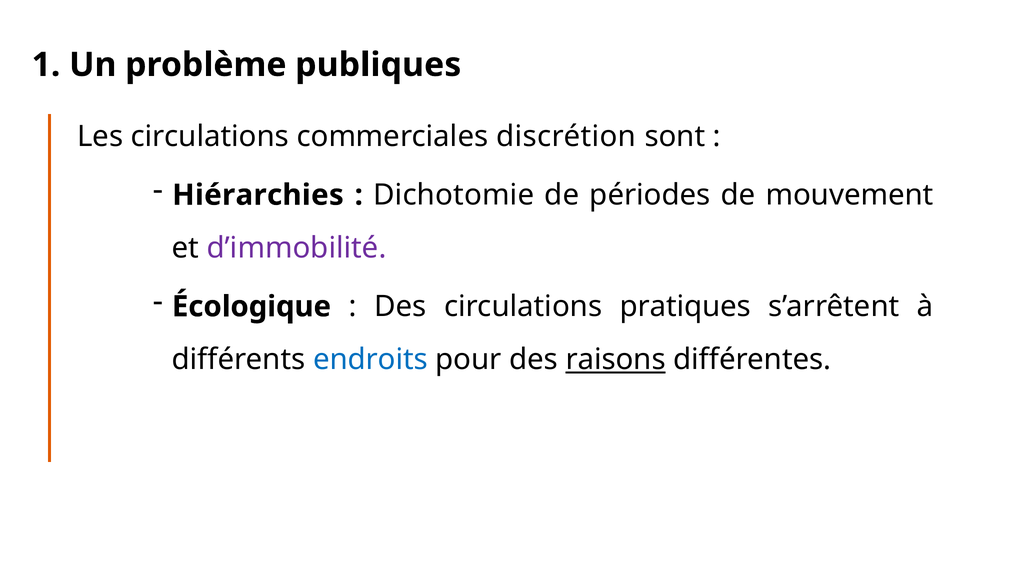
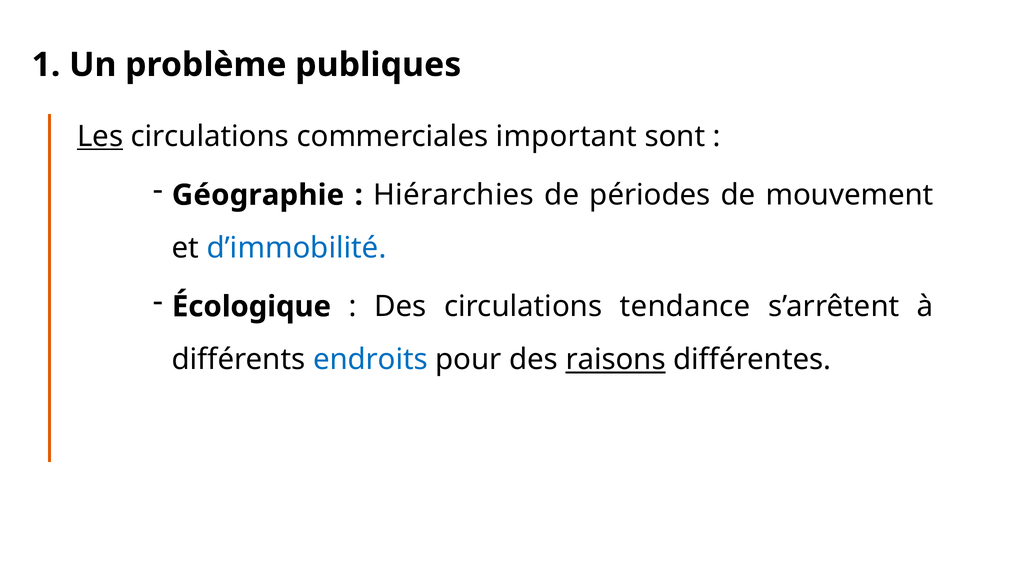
Les underline: none -> present (100, 137)
discrétion: discrétion -> important (566, 137)
Hiérarchies: Hiérarchies -> Géographie (258, 195)
Dichotomie: Dichotomie -> Hiérarchies (454, 195)
d’immobilité colour: purple -> blue (297, 248)
pratiques: pratiques -> tendance (685, 306)
